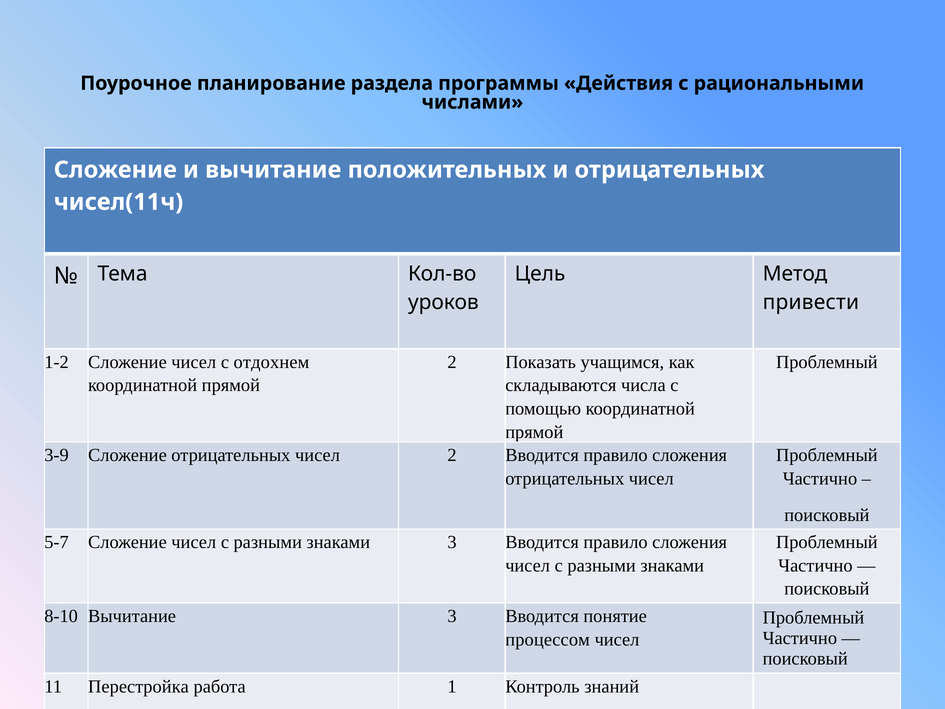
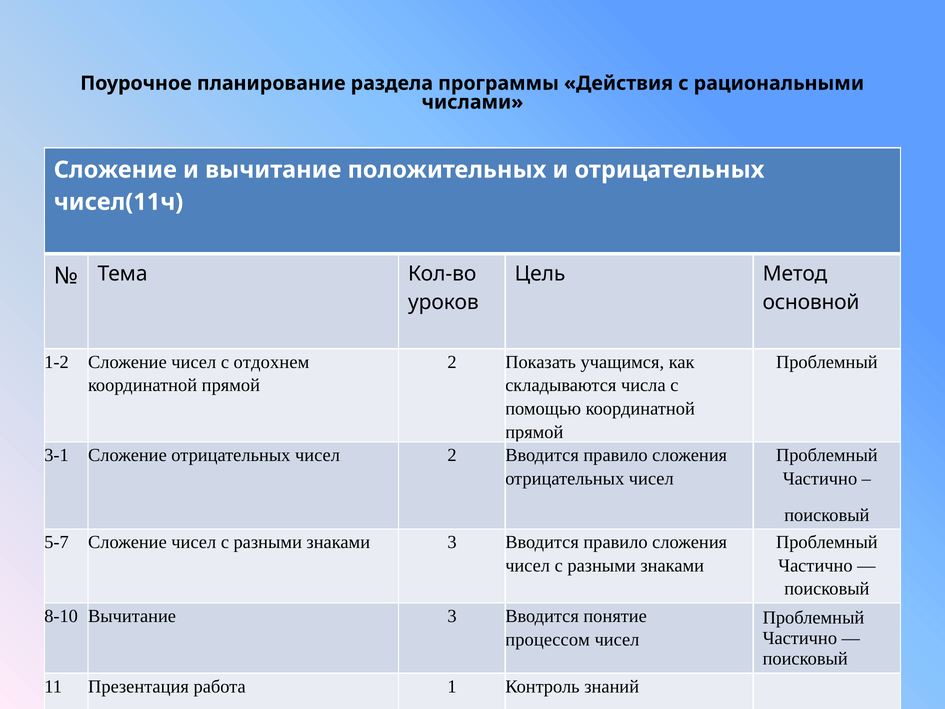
привести: привести -> основной (811, 302)
3-9: 3-9 -> 3-1 (57, 455)
Перестройка: Перестройка -> Презентация (138, 686)
